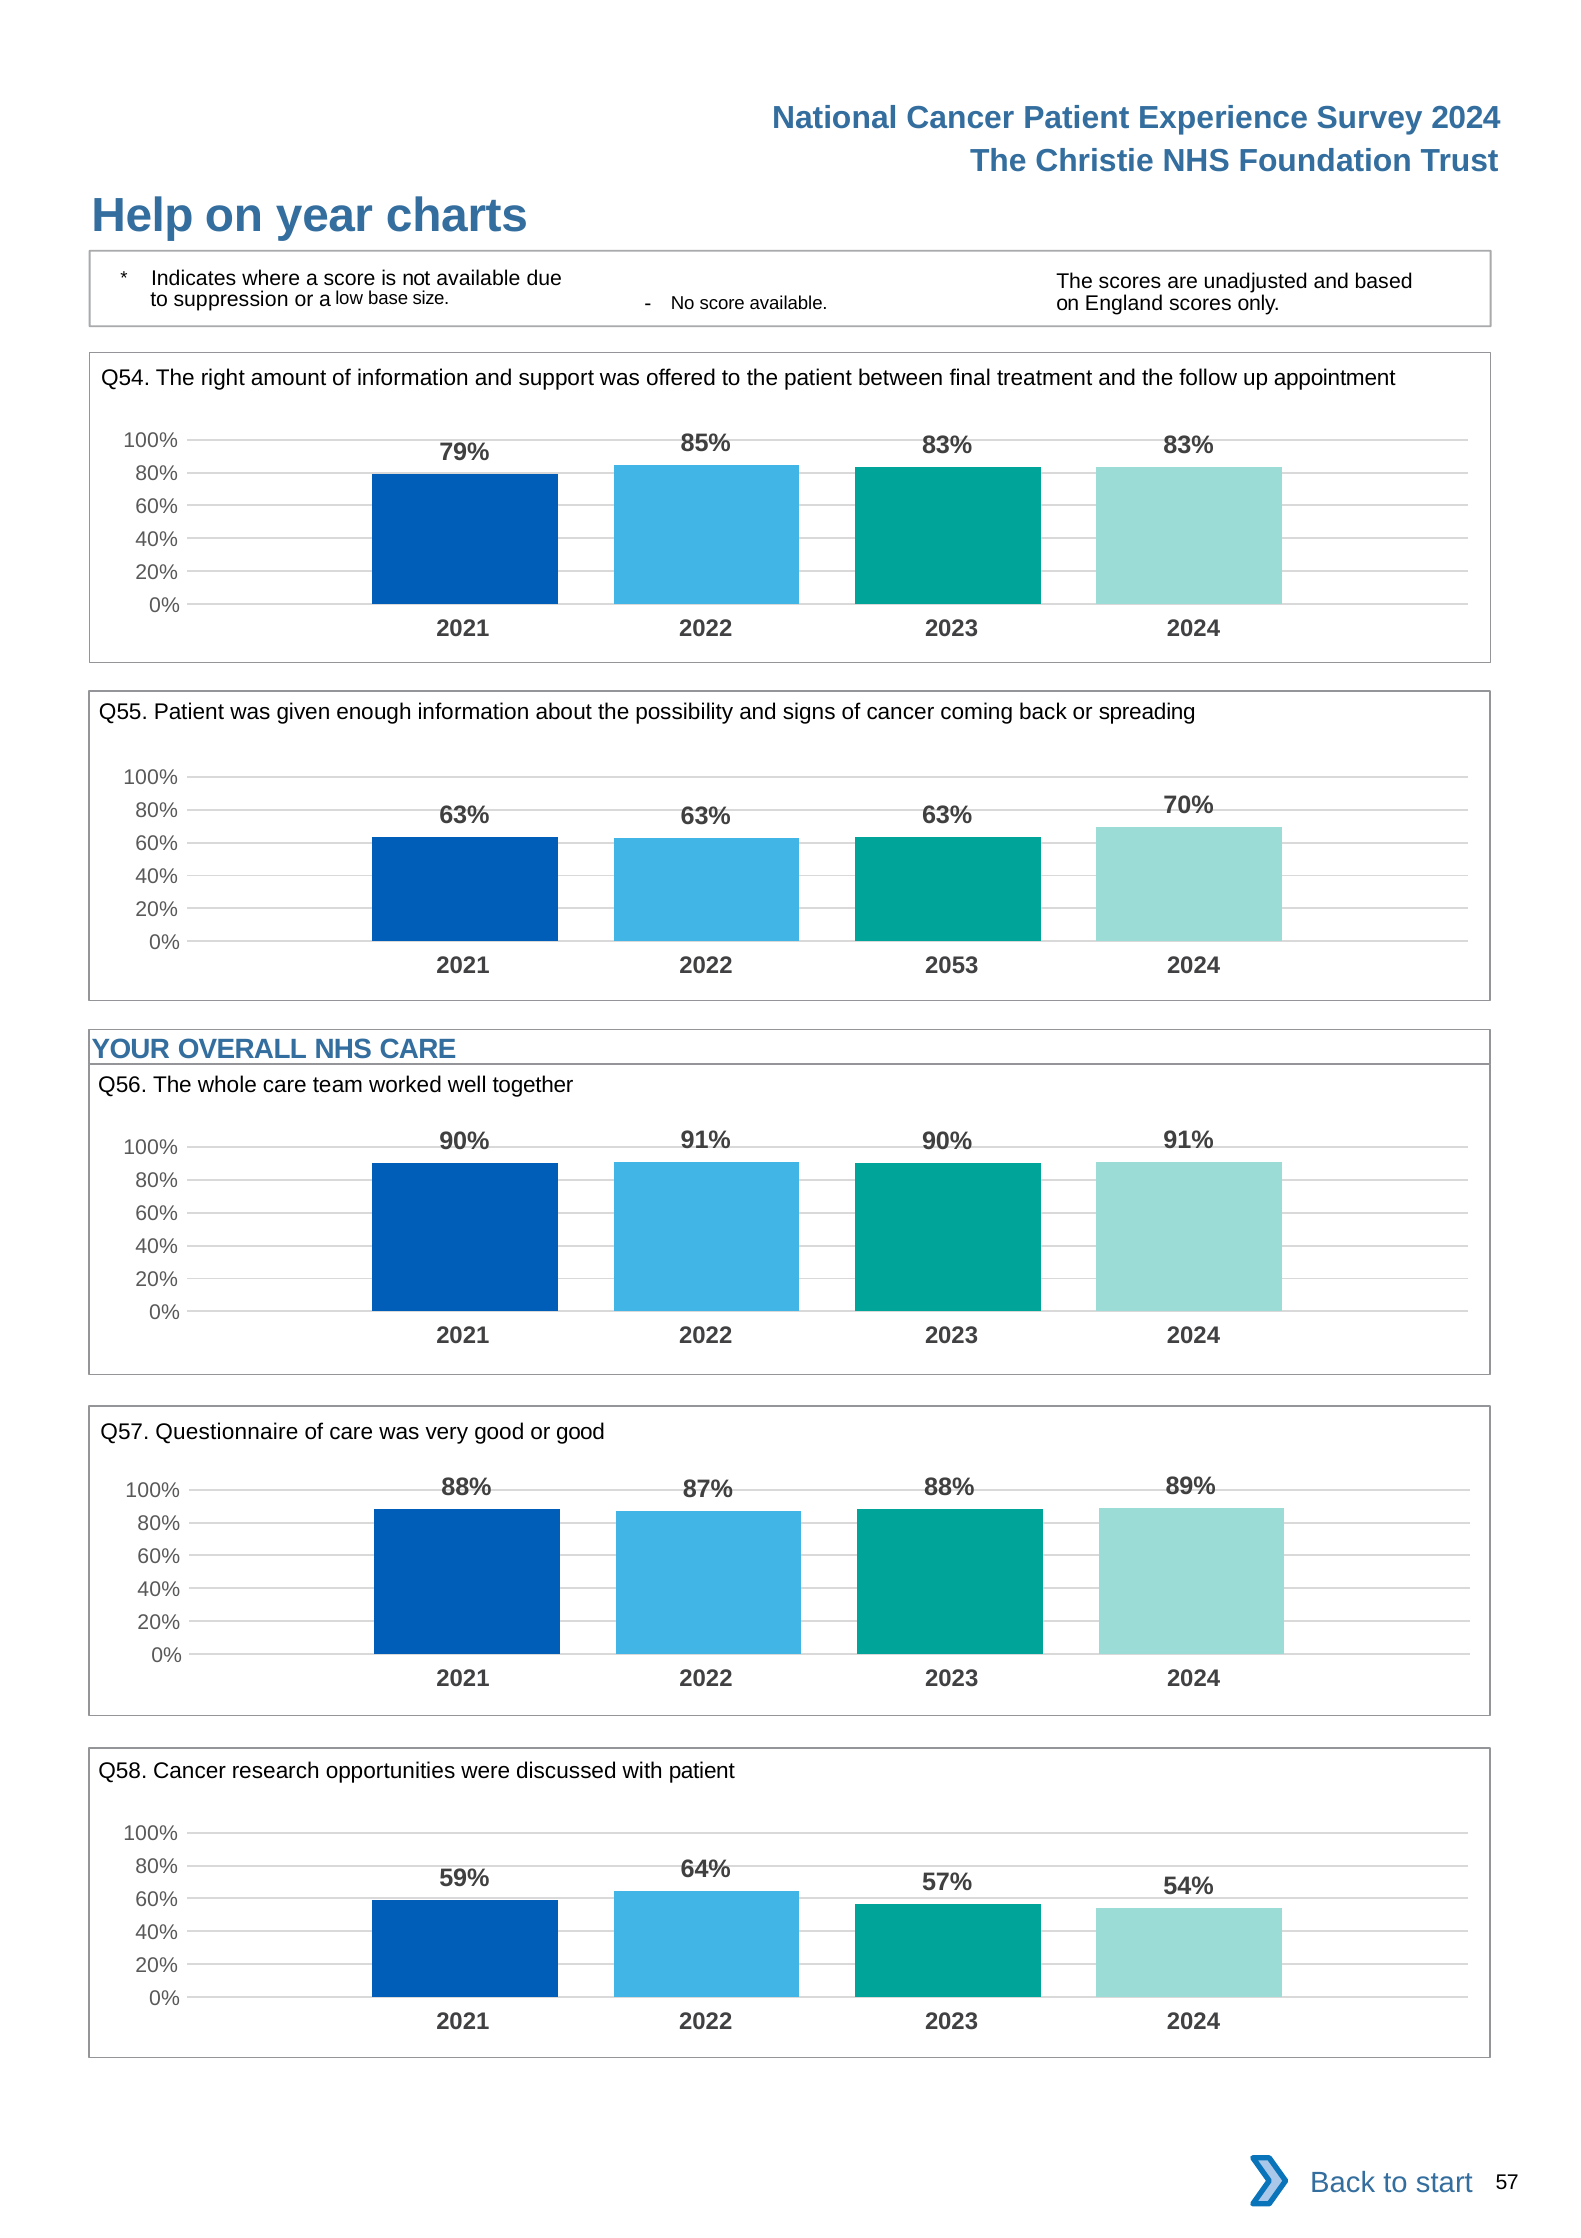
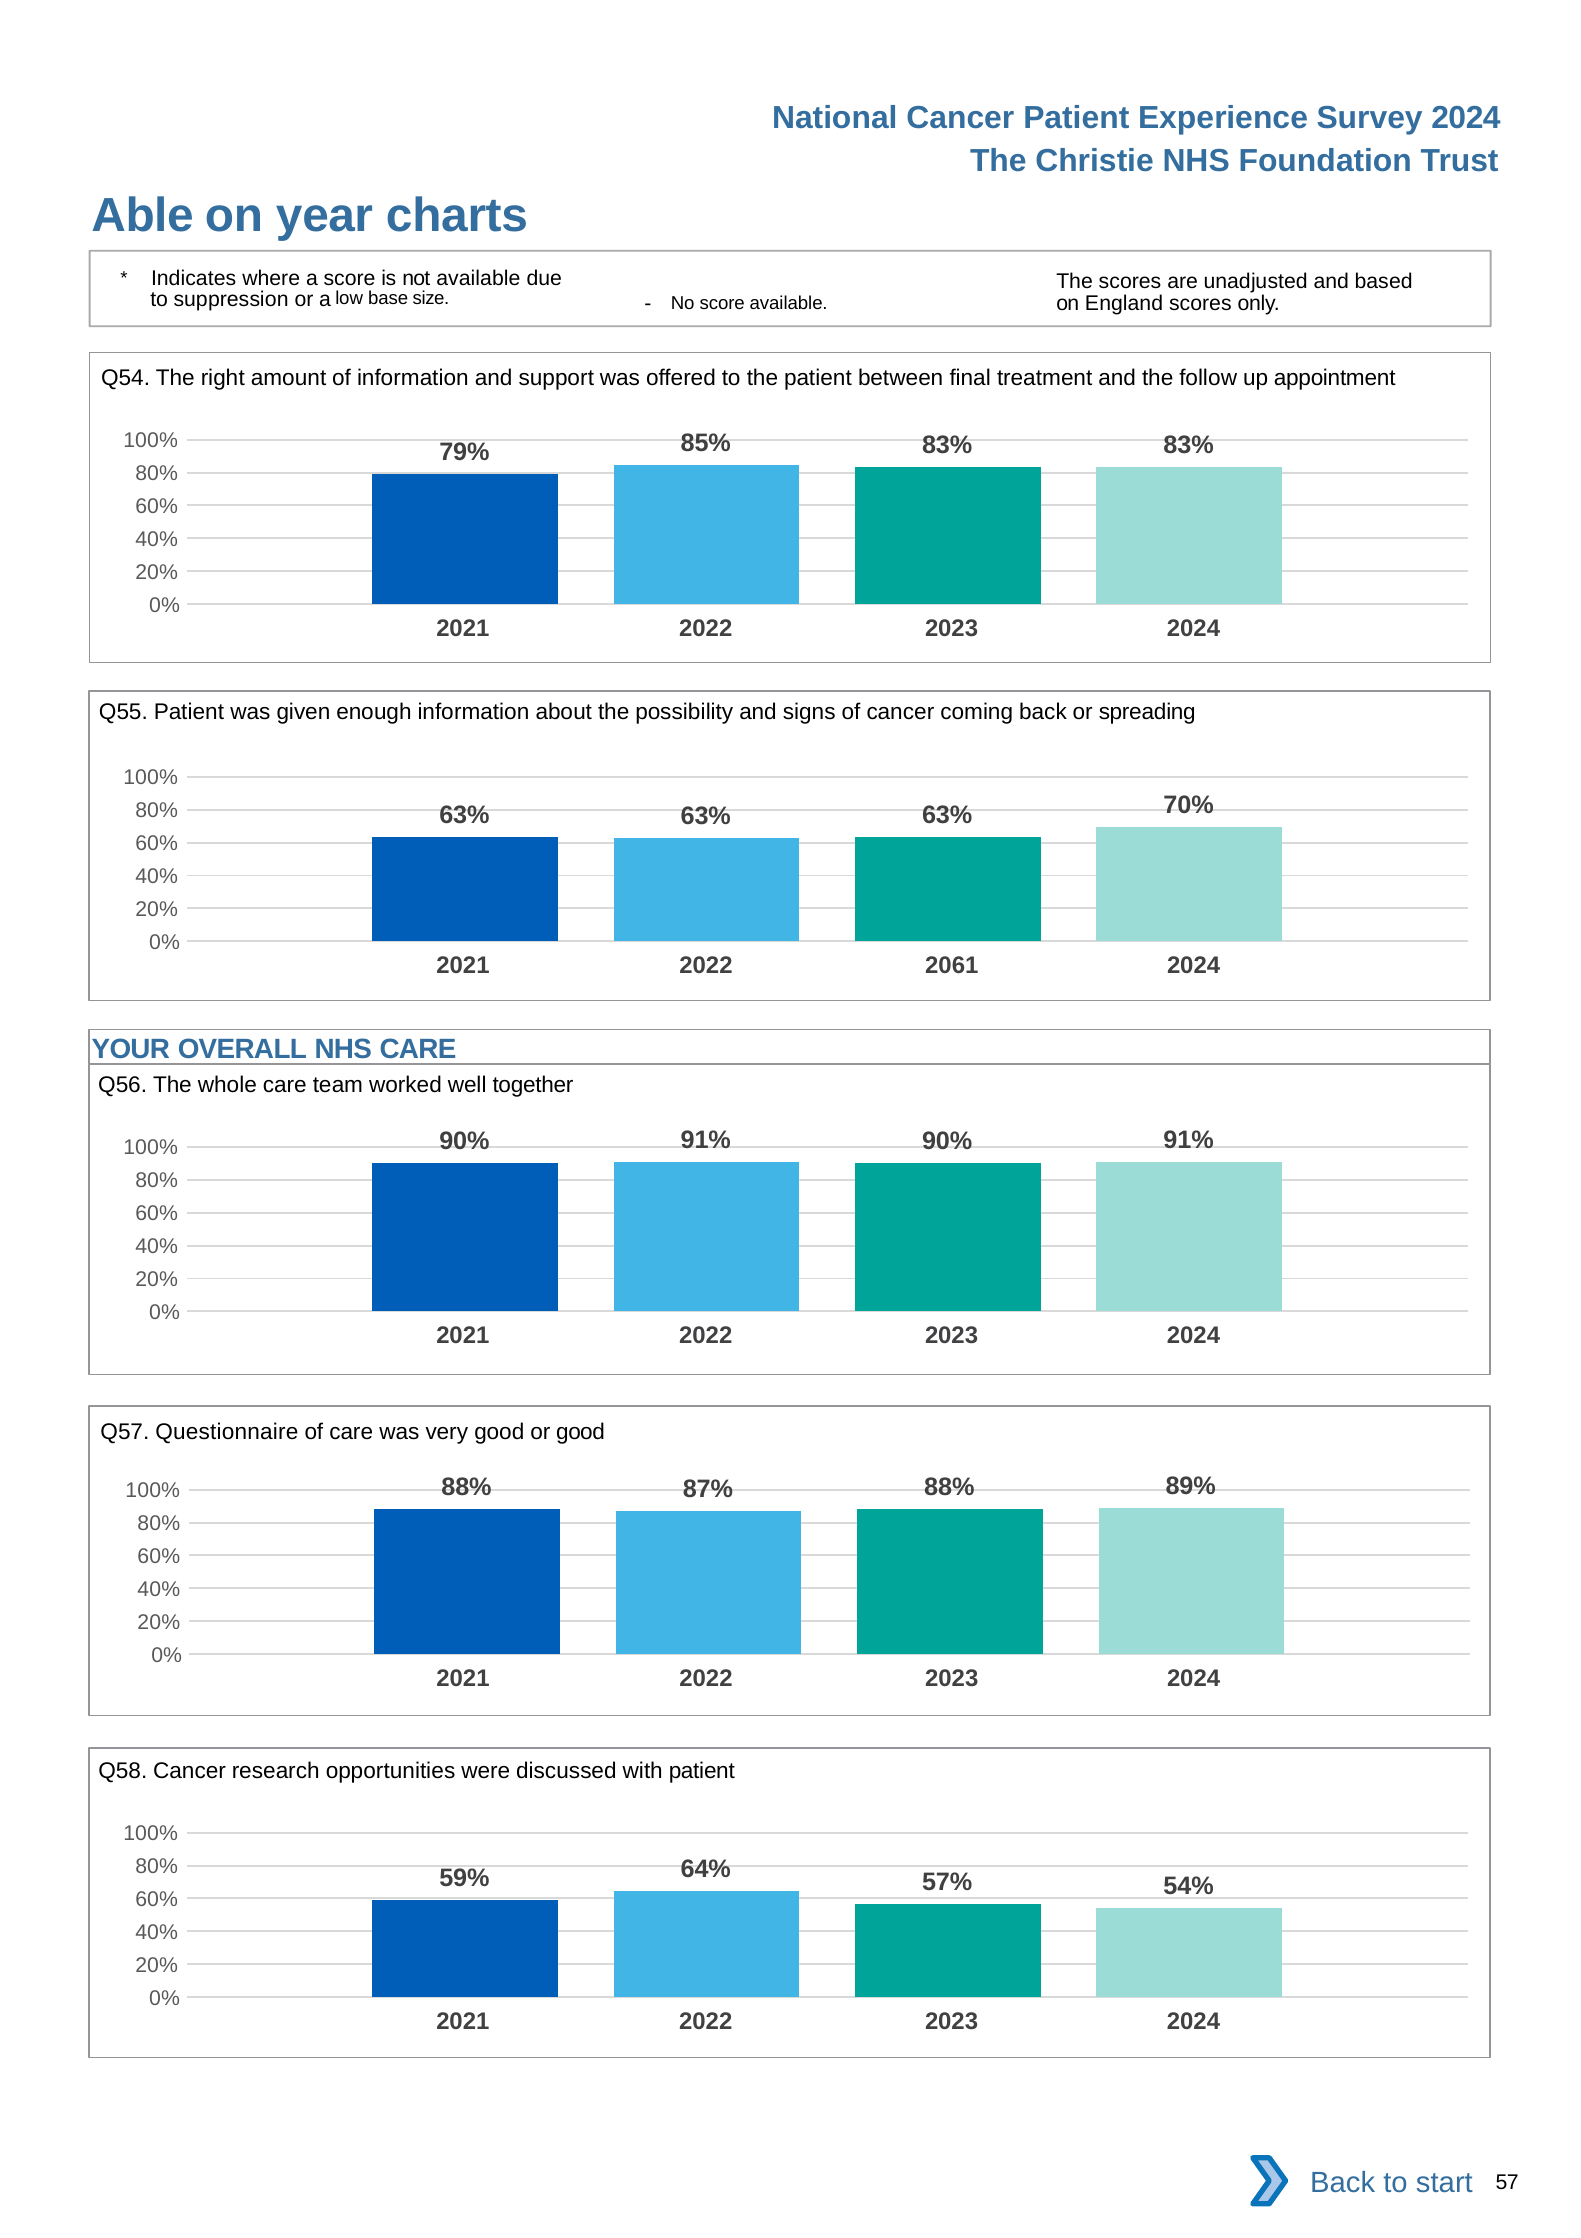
Help: Help -> Able (143, 216)
2053: 2053 -> 2061 (952, 965)
